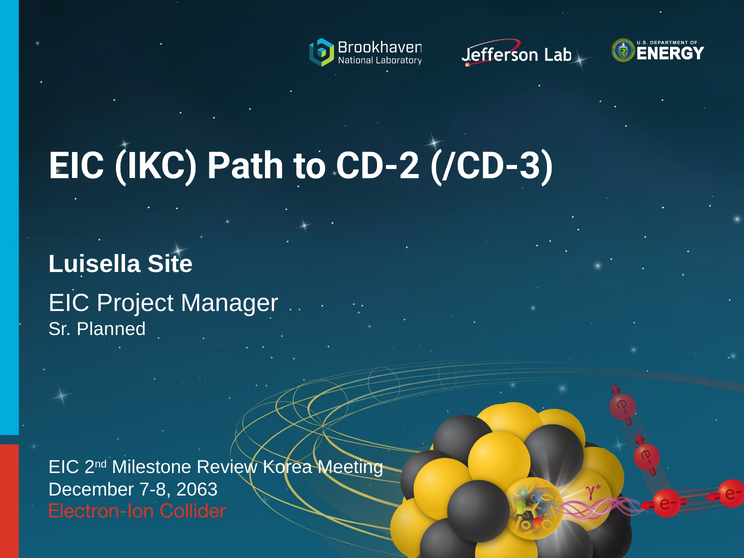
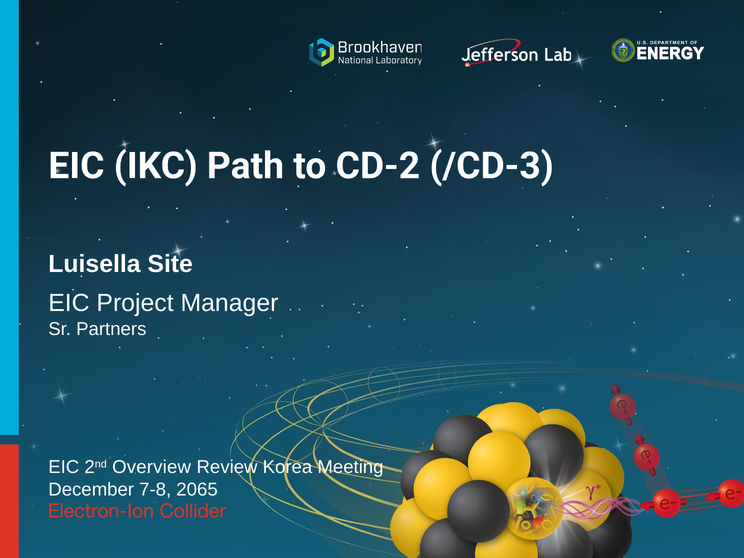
Planned: Planned -> Partners (111, 329)
Milestone: Milestone -> Overview (152, 467)
2063: 2063 -> 2065 (197, 490)
